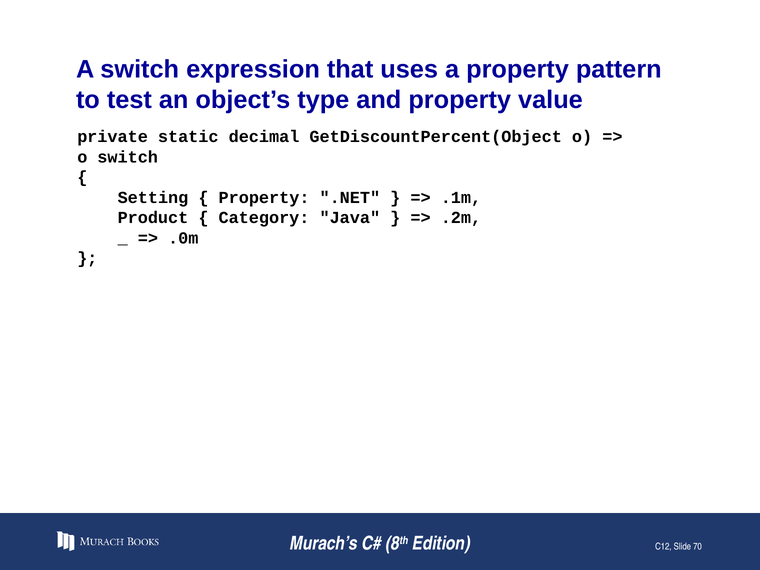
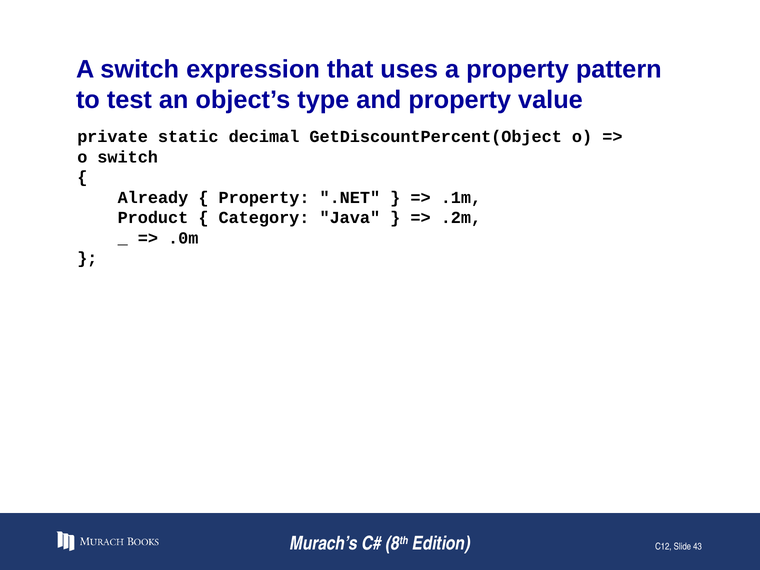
Setting: Setting -> Already (153, 197)
70: 70 -> 43 (697, 547)
